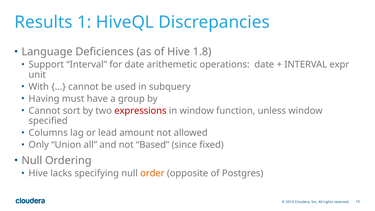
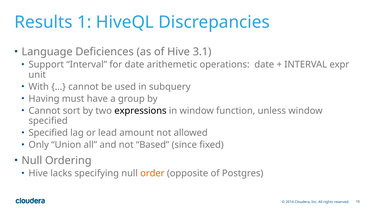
1.8: 1.8 -> 3.1 (202, 52)
expressions colour: red -> black (140, 111)
Columns: Columns -> Specified (48, 133)
